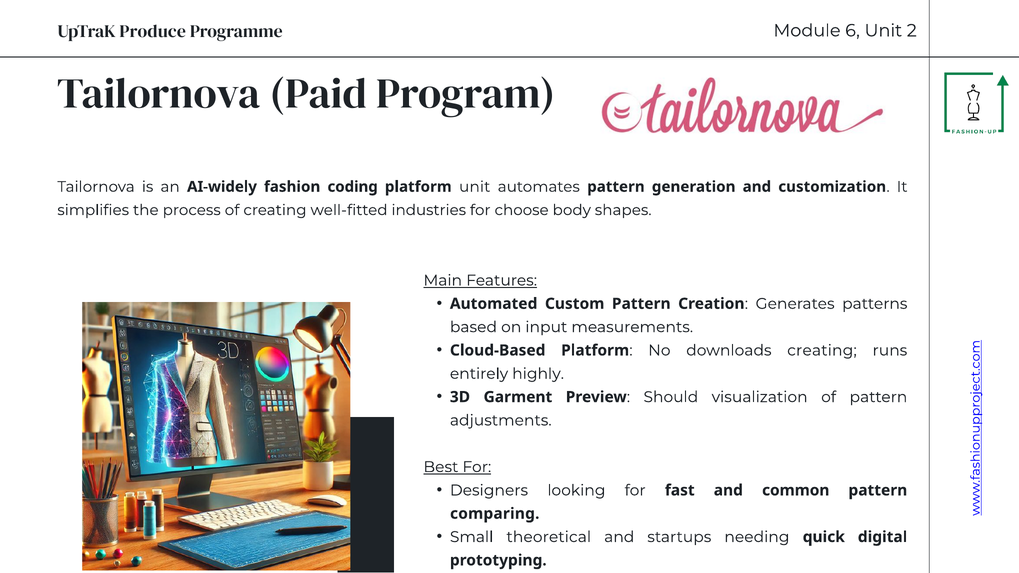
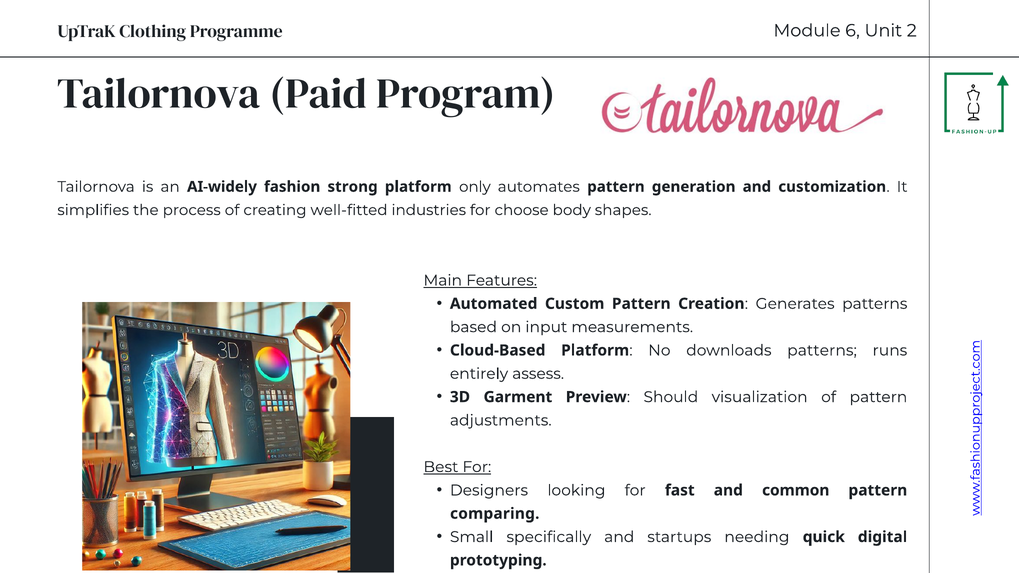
Produce: Produce -> Clothing (153, 31)
coding: coding -> strong (353, 187)
platform unit: unit -> only (475, 187)
downloads creating: creating -> patterns (822, 350)
highly: highly -> assess (538, 374)
theoretical: theoretical -> specifically (549, 537)
